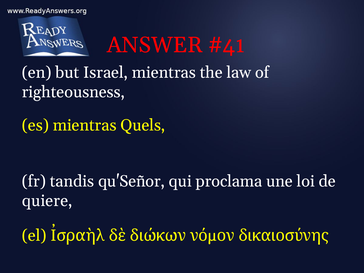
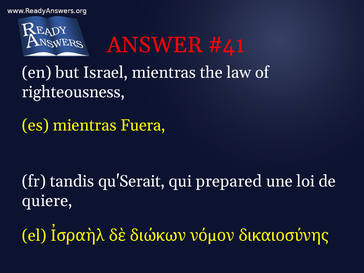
Quels: Quels -> Fuera (143, 125)
qu'Señor: qu'Señor -> qu'Serait (131, 181)
proclama: proclama -> prepared (229, 181)
